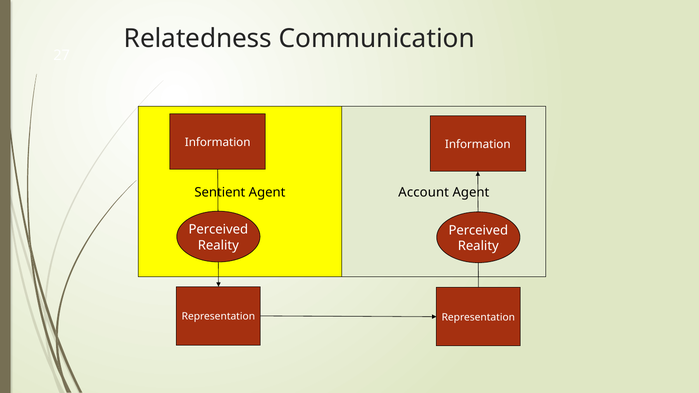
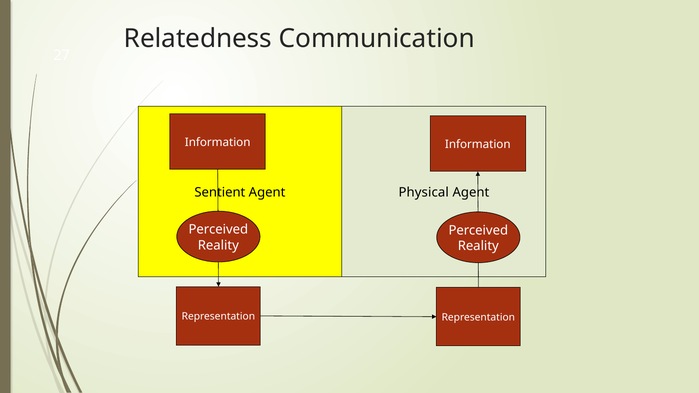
Account: Account -> Physical (424, 192)
